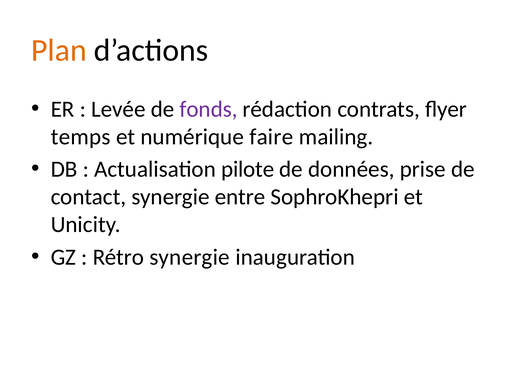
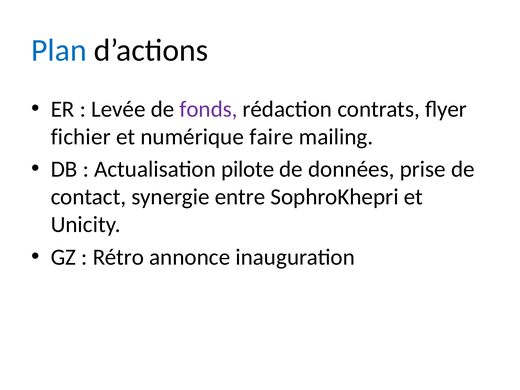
Plan colour: orange -> blue (59, 50)
temps: temps -> fichier (81, 137)
Rétro synergie: synergie -> annonce (190, 257)
